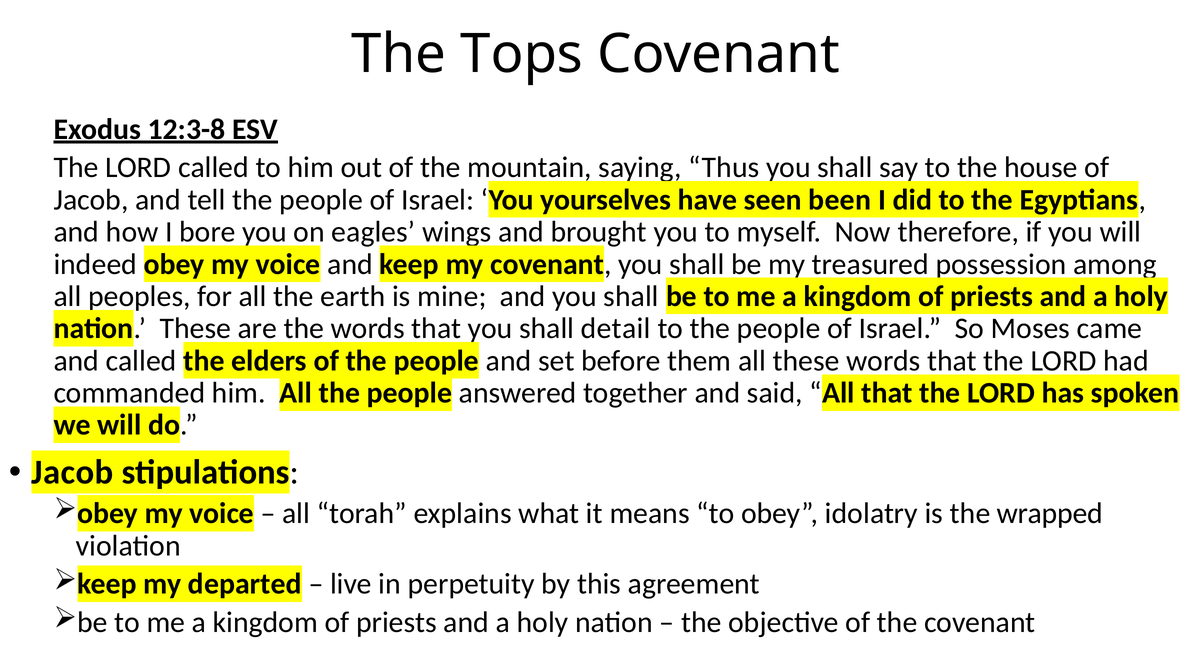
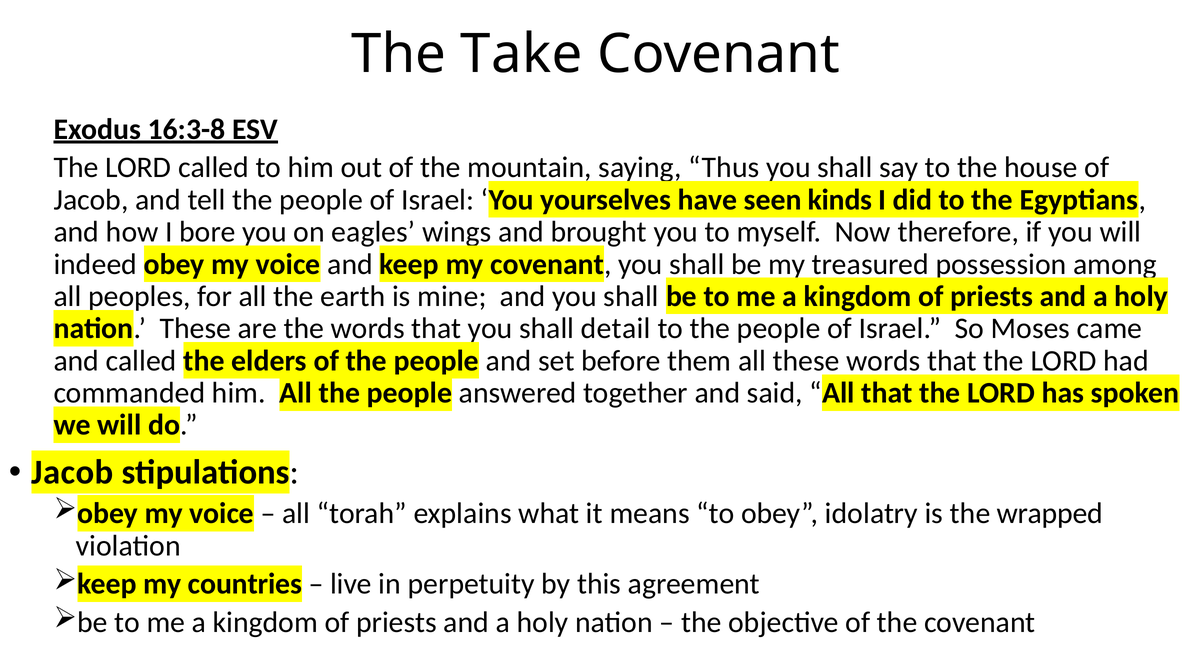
Tops: Tops -> Take (521, 54)
12:3-8: 12:3-8 -> 16:3-8 (187, 129)
been: been -> kinds (840, 200)
departed: departed -> countries (245, 584)
